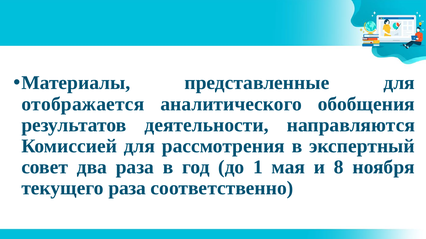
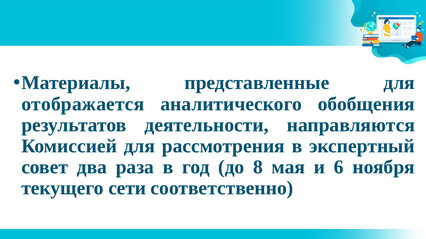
1: 1 -> 8 (258, 168)
8: 8 -> 6 (339, 168)
текущего раза: раза -> сети (127, 189)
